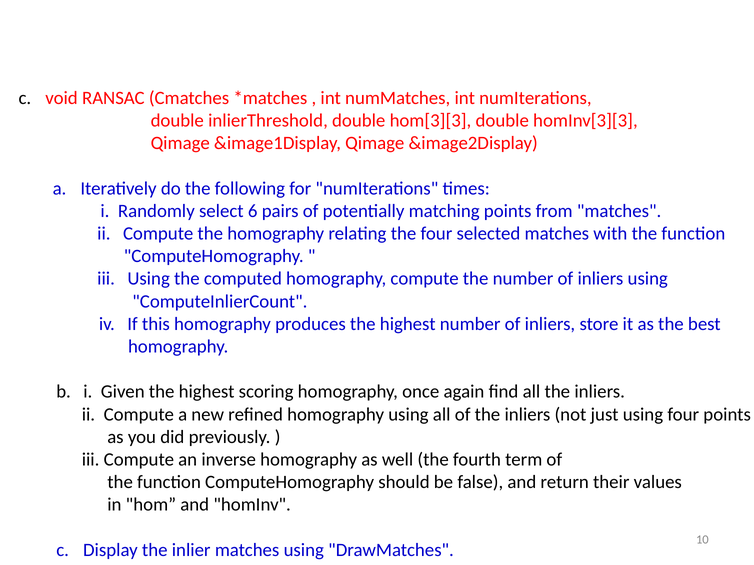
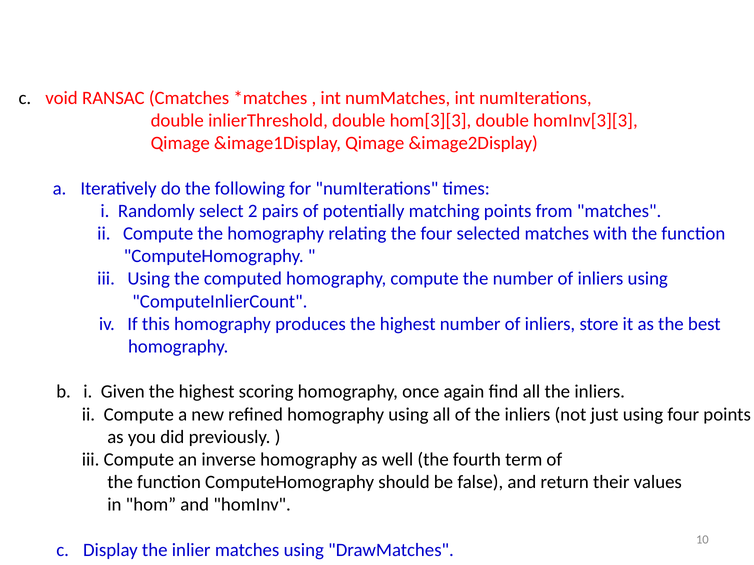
6: 6 -> 2 (253, 211)
